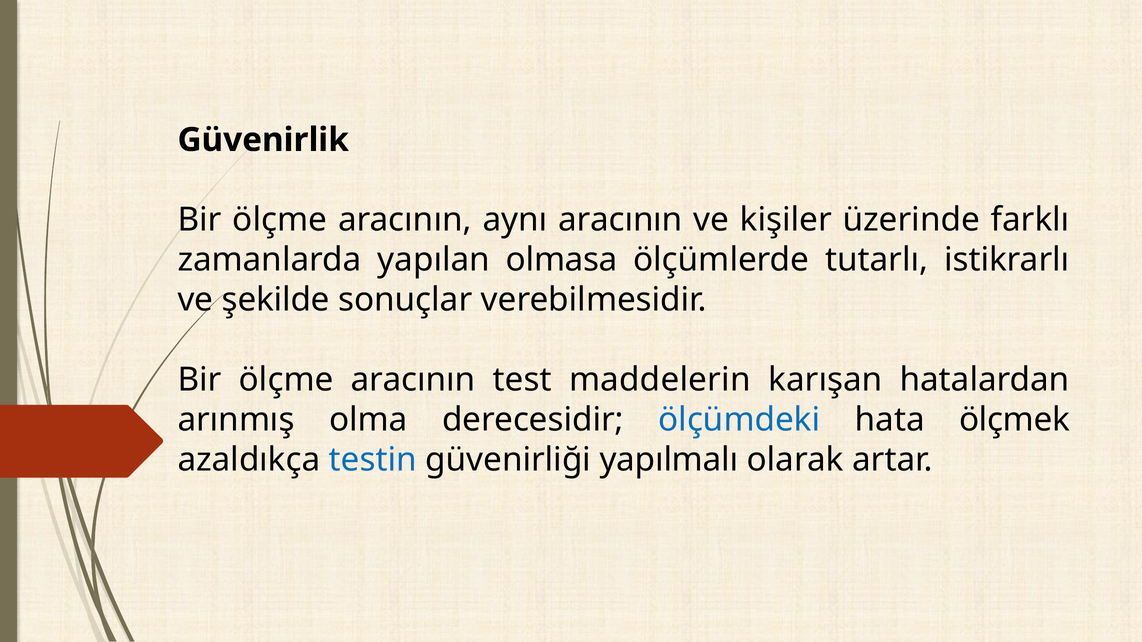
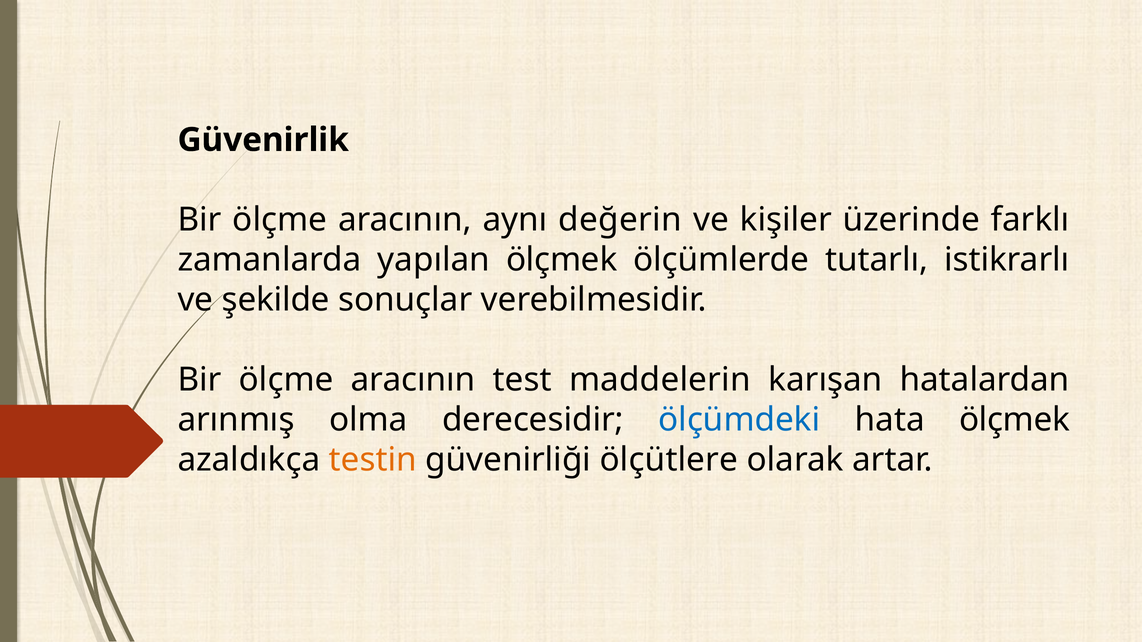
aynı aracının: aracının -> değerin (620, 220)
yapılan olmasa: olmasa -> ölçmek (562, 260)
testin colour: blue -> orange (373, 460)
yapılmalı: yapılmalı -> ölçütlere (669, 460)
